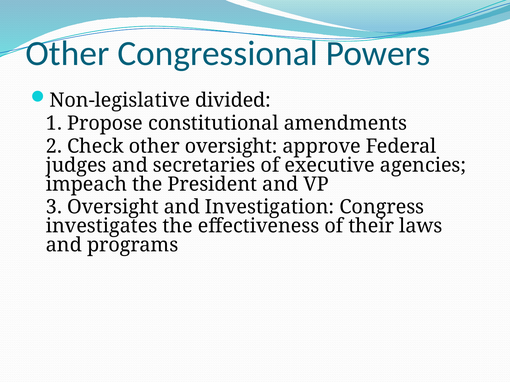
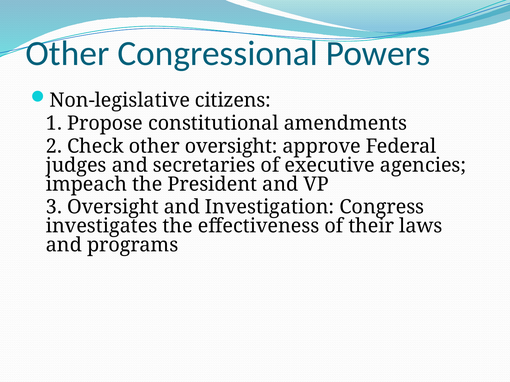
divided: divided -> citizens (233, 100)
